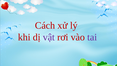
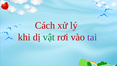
vật colour: purple -> green (49, 37)
